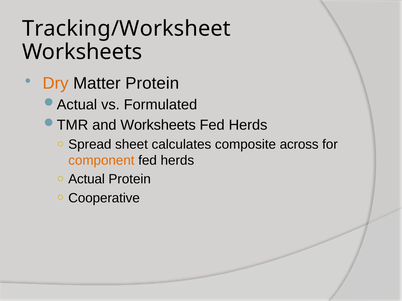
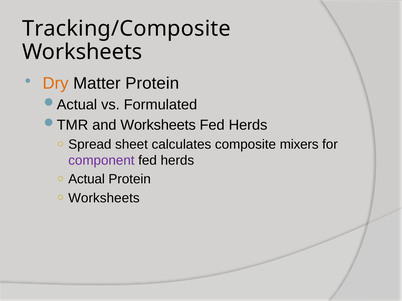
Tracking/Worksheet: Tracking/Worksheet -> Tracking/Composite (126, 29)
across: across -> mixers (299, 145)
component colour: orange -> purple (101, 161)
Cooperative: Cooperative -> Worksheets (104, 198)
